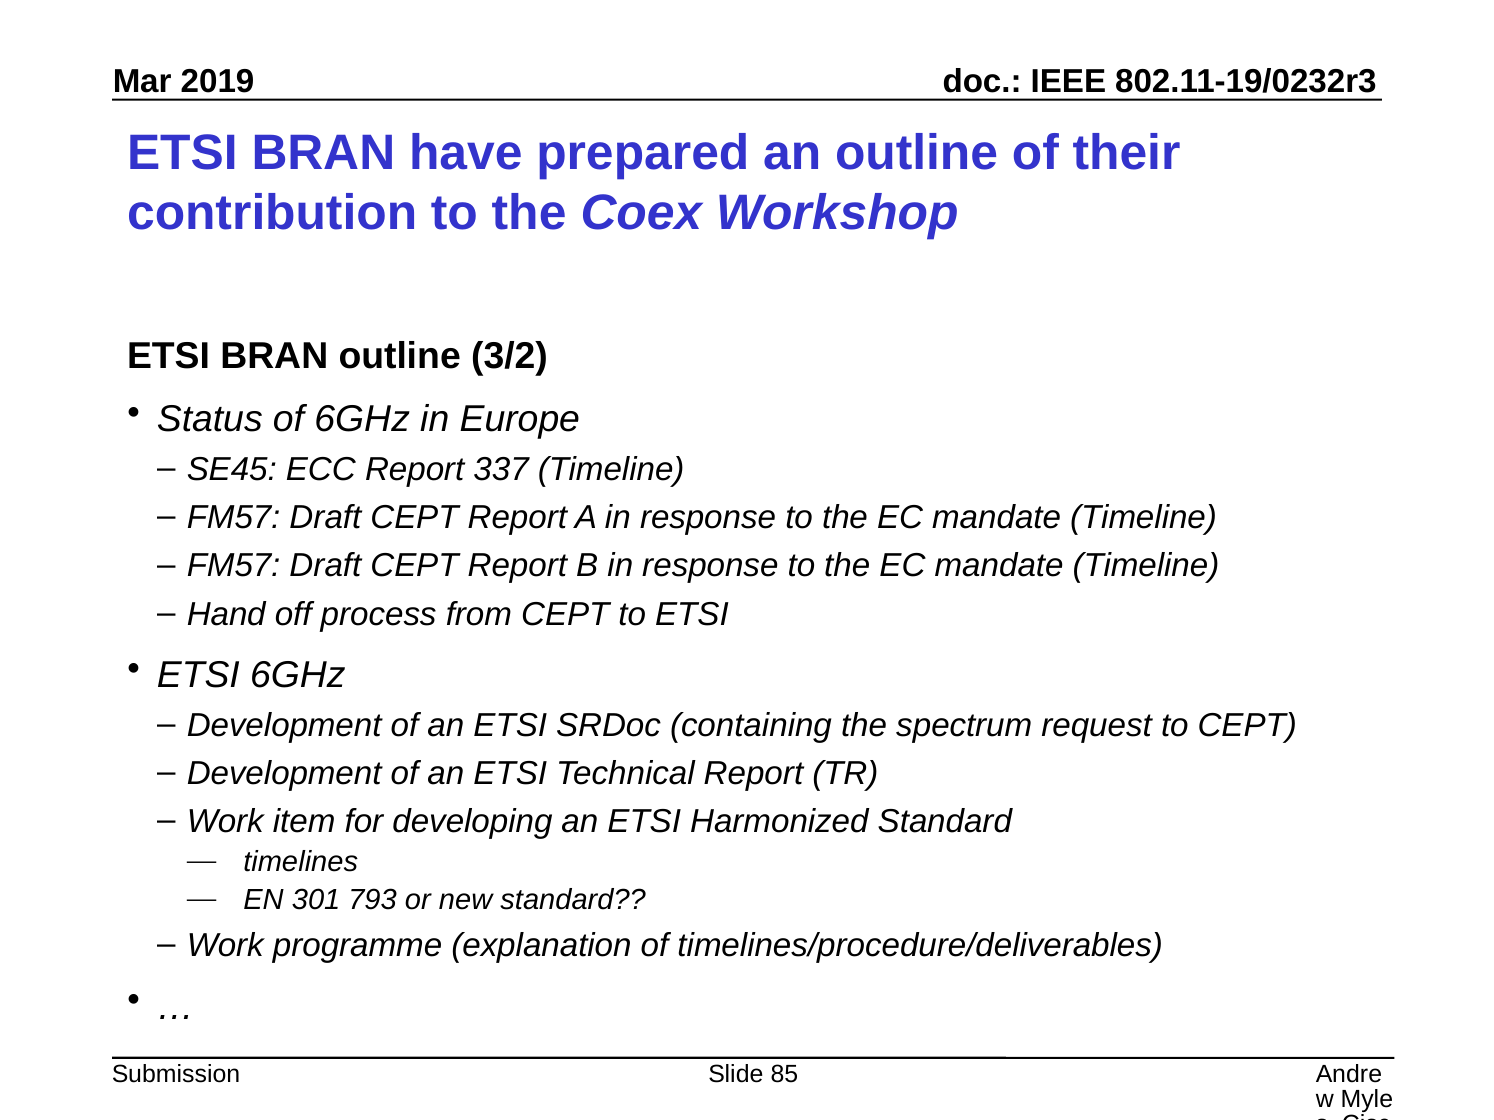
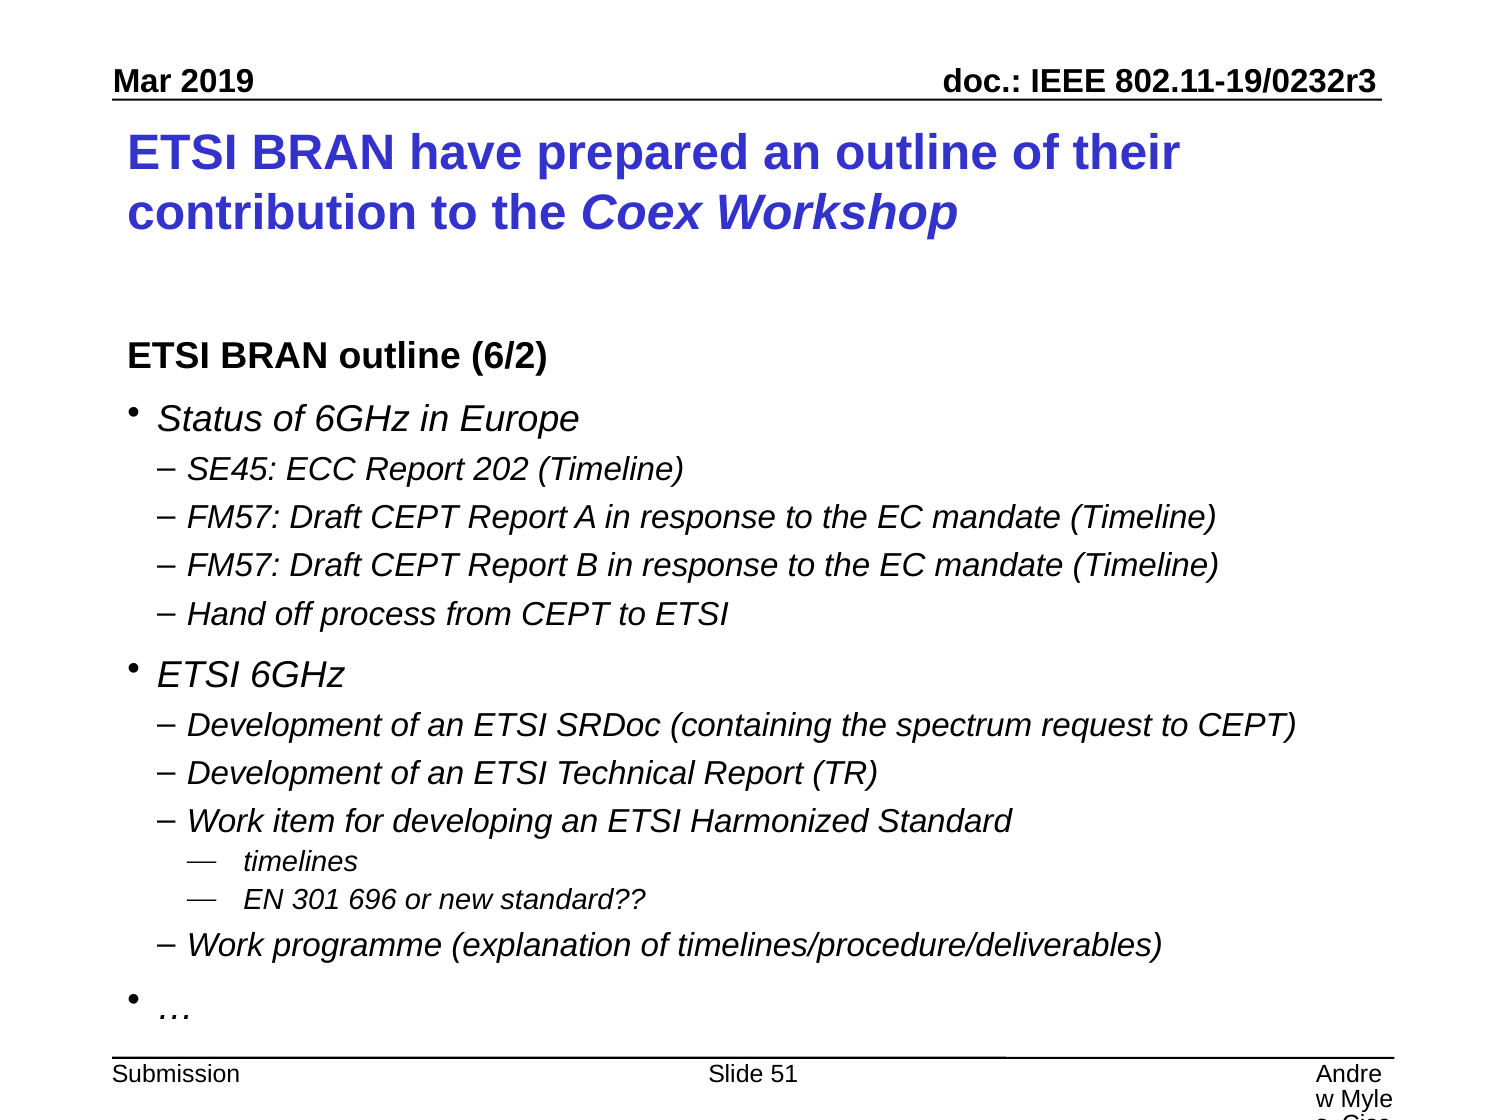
3/2: 3/2 -> 6/2 (509, 356)
337: 337 -> 202 (501, 470)
793: 793 -> 696 (373, 900)
85: 85 -> 51 (784, 1075)
